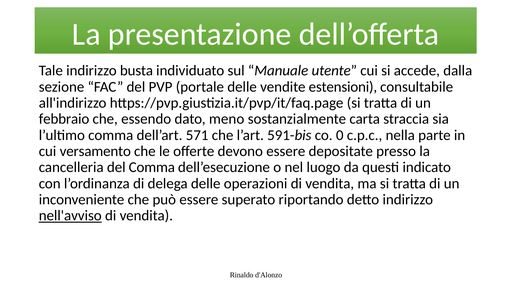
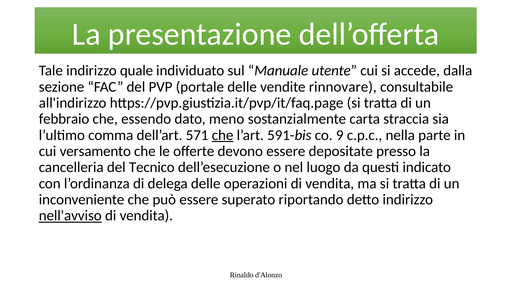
busta: busta -> quale (136, 71)
estensioni: estensioni -> rinnovare (343, 87)
che underline: none -> present (223, 135)
0: 0 -> 9 (340, 135)
del Comma: Comma -> Tecnico (152, 167)
